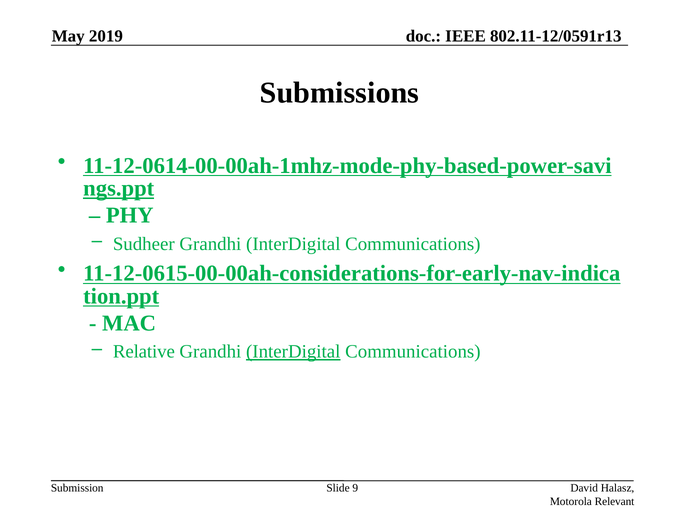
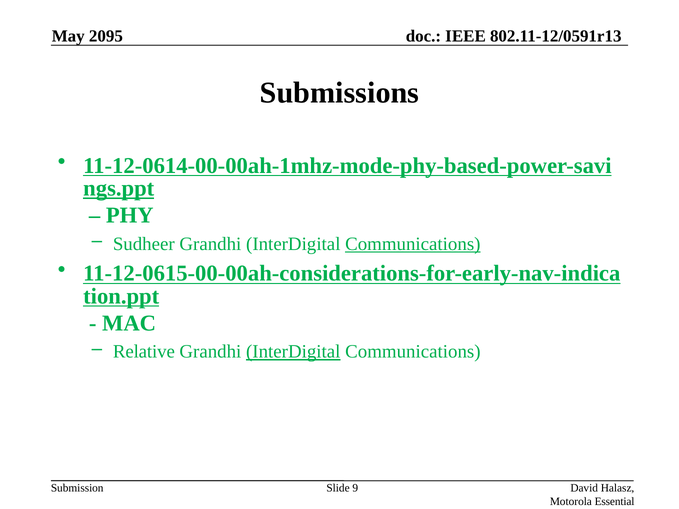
2019: 2019 -> 2095 (106, 36)
Communications underline: none -> present (413, 244)
Relevant: Relevant -> Essential (615, 502)
